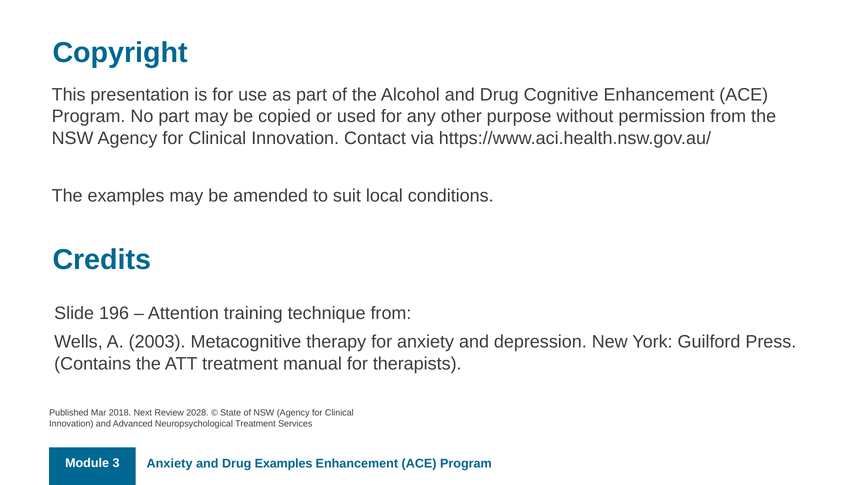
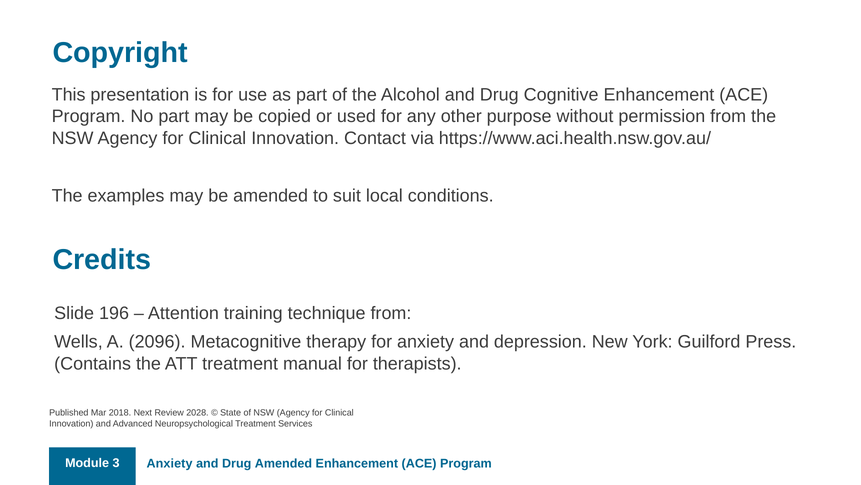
2003: 2003 -> 2096 (157, 342)
Drug Examples: Examples -> Amended (283, 463)
